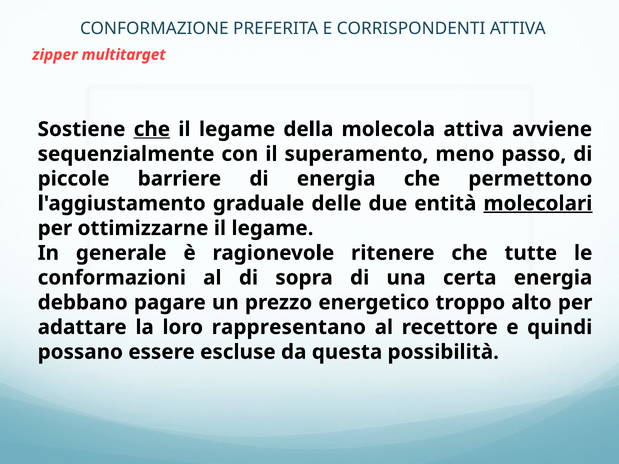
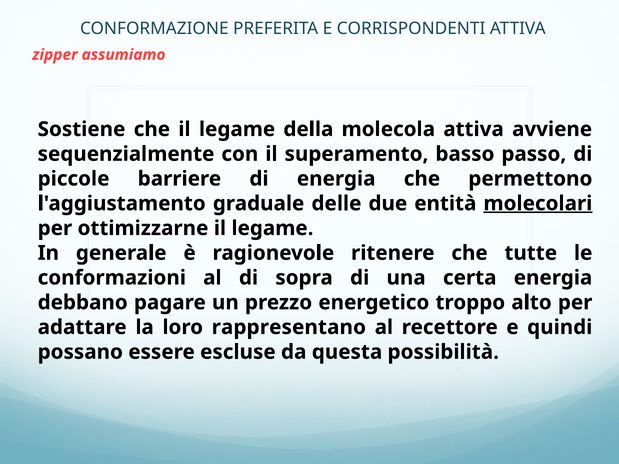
multitarget: multitarget -> assumiamo (124, 55)
che underline: present -> none (152, 129)
meno: meno -> basso (465, 154)
